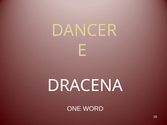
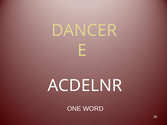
DRACENA: DRACENA -> ACDELNR (85, 86)
